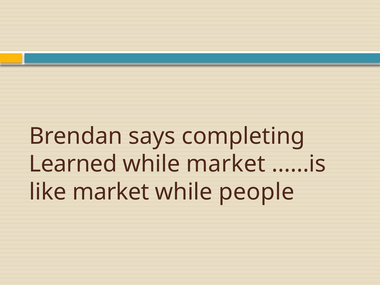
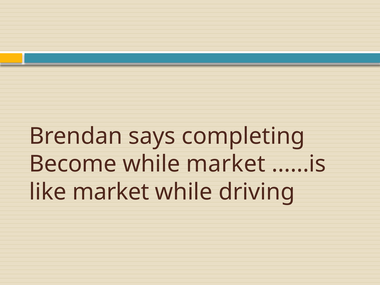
Learned: Learned -> Become (73, 164)
people: people -> driving (257, 192)
